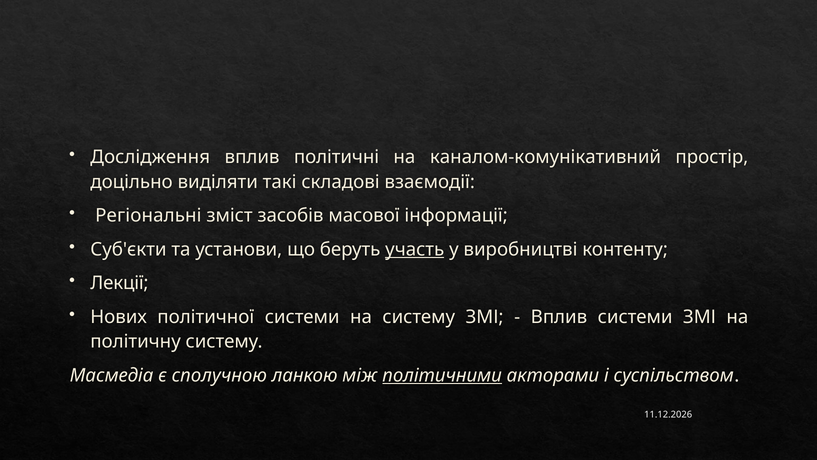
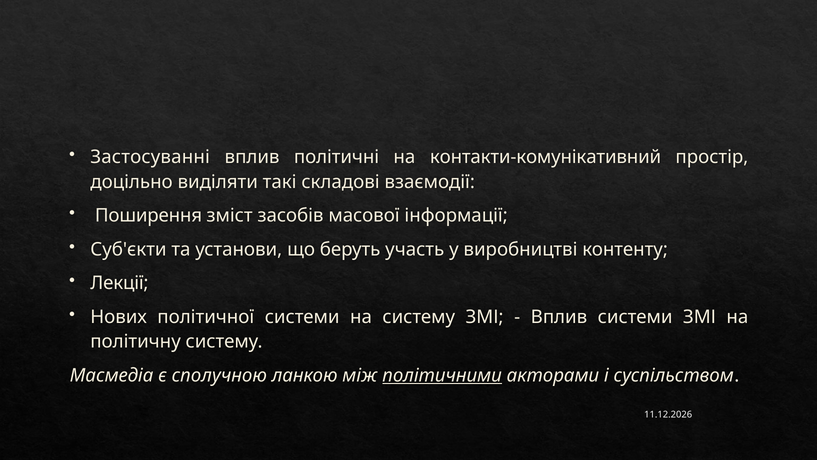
Дослідження: Дослідження -> Застосуванні (150, 157)
каналом-комунікативний: каналом-комунікативний -> контакти-комунікативний (546, 157)
Регіональні: Регіональні -> Поширення (149, 215)
участь underline: present -> none (415, 249)
